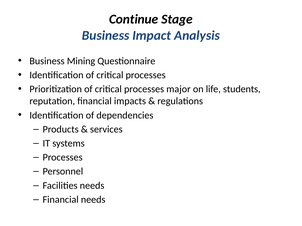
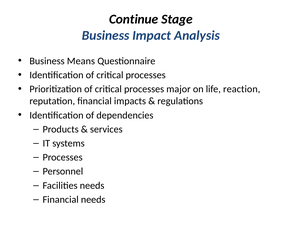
Mining: Mining -> Means (81, 61)
students: students -> reaction (242, 89)
